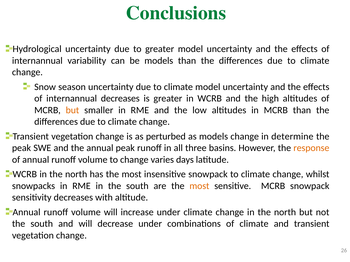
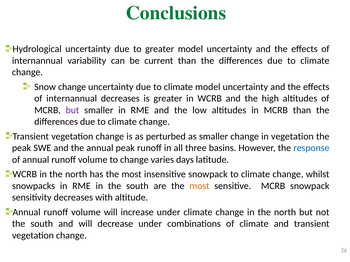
be models: models -> current (159, 61)
Snow season: season -> change (72, 87)
but colour: orange -> purple (72, 110)
as models: models -> smaller (214, 137)
in determine: determine -> vegetation (292, 137)
response colour: orange -> blue (311, 148)
